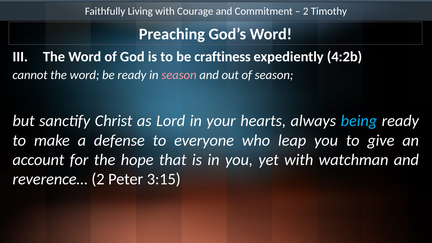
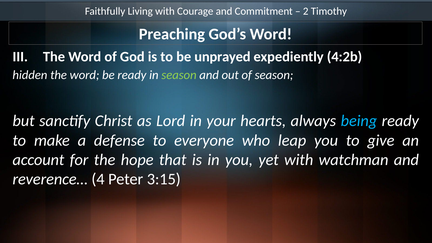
craftiness: craftiness -> unprayed (222, 57)
cannot: cannot -> hidden (30, 75)
season colour: pink -> light green (179, 75)
reverence… 2: 2 -> 4 (98, 179)
